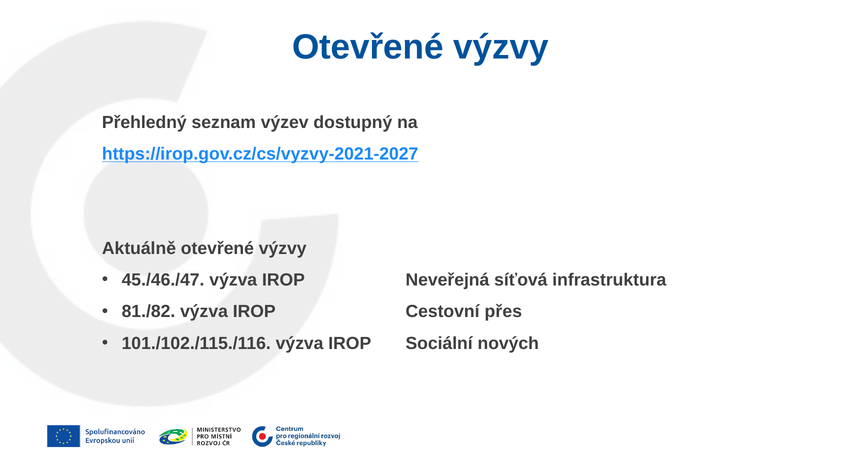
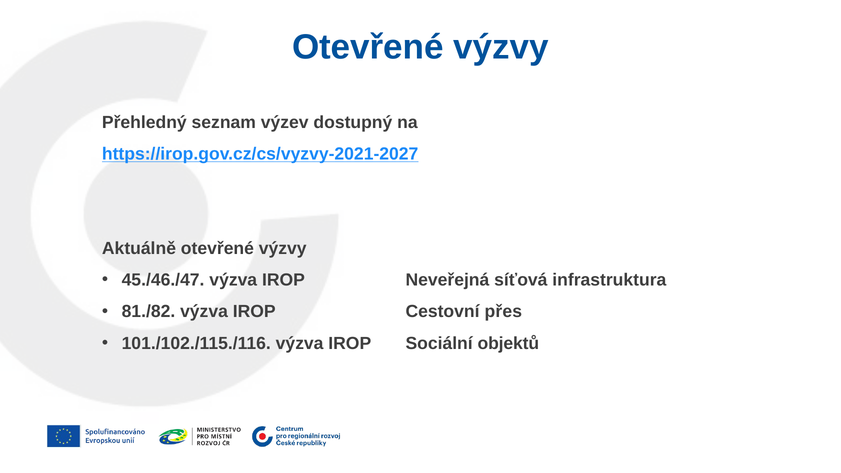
nových: nových -> objektů (508, 343)
